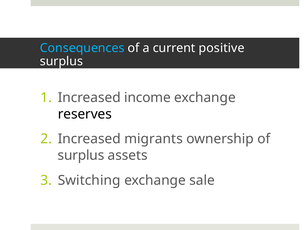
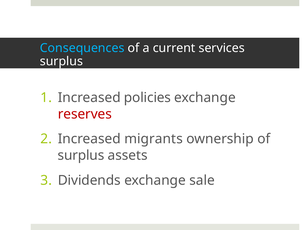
positive: positive -> services (222, 48)
income: income -> policies (148, 98)
reserves colour: black -> red (85, 114)
Switching: Switching -> Dividends (89, 180)
